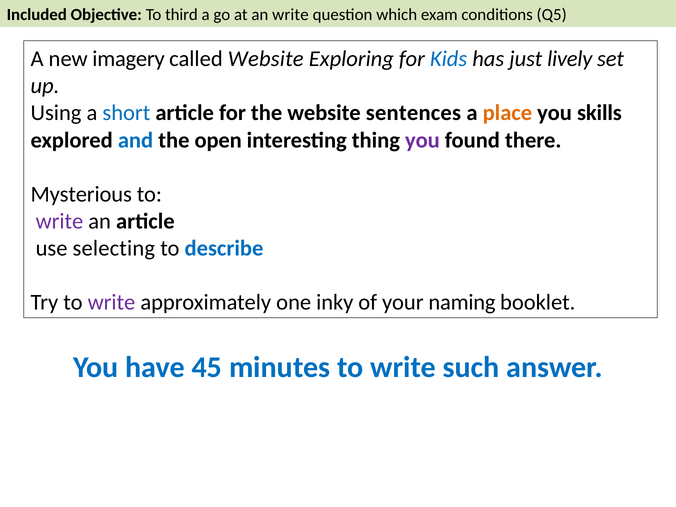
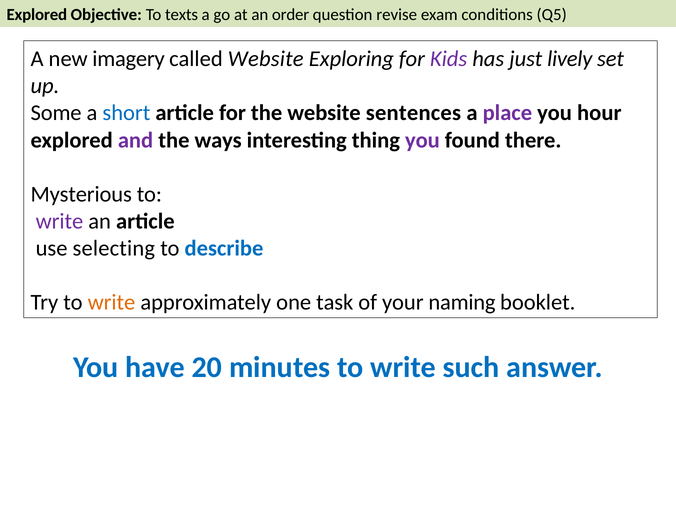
Included: Included -> Explored (37, 15)
third: third -> texts (182, 15)
an write: write -> order (291, 15)
which: which -> revise (397, 15)
Kids colour: blue -> purple (449, 59)
Using: Using -> Some (56, 113)
place colour: orange -> purple (507, 113)
skills: skills -> hour (599, 113)
and colour: blue -> purple (136, 140)
open: open -> ways (218, 140)
write colour: purple -> orange (111, 302)
inky: inky -> task (335, 302)
45: 45 -> 20 (207, 367)
